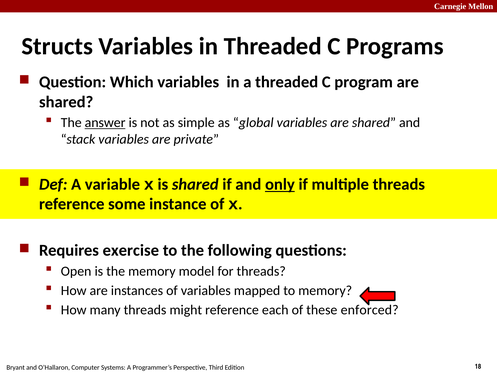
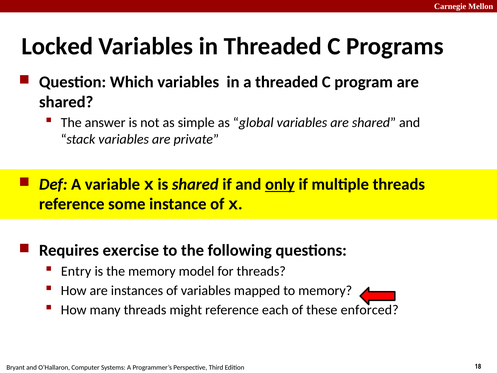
Structs: Structs -> Locked (57, 46)
answer underline: present -> none (105, 123)
Open: Open -> Entry (76, 271)
